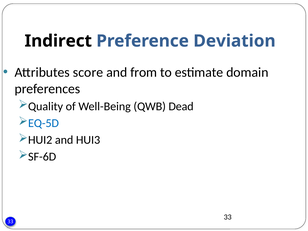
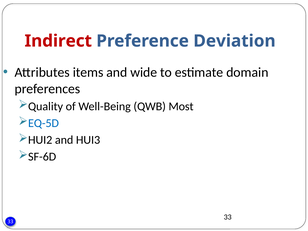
Indirect colour: black -> red (58, 41)
score: score -> items (88, 72)
from: from -> wide (144, 72)
Dead: Dead -> Most (181, 106)
